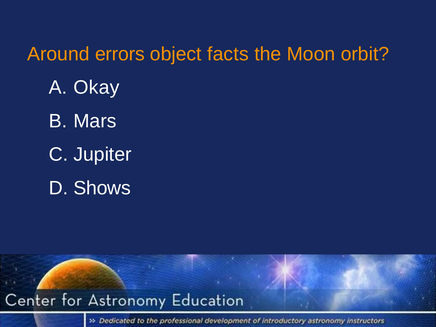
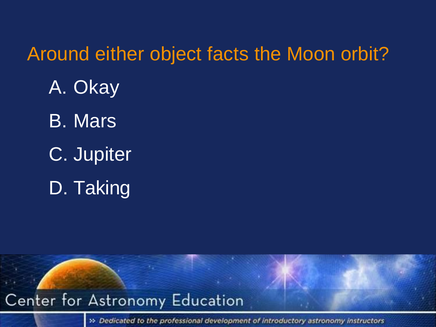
errors: errors -> either (120, 54)
Shows: Shows -> Taking (102, 188)
